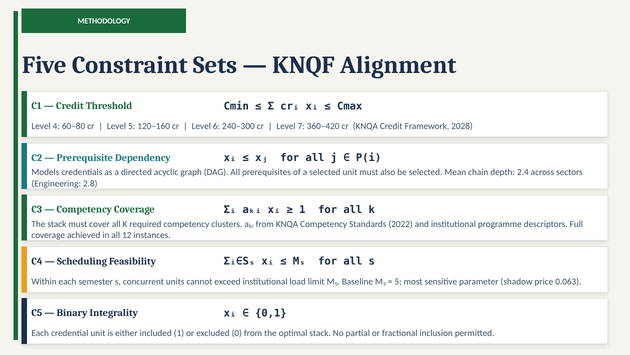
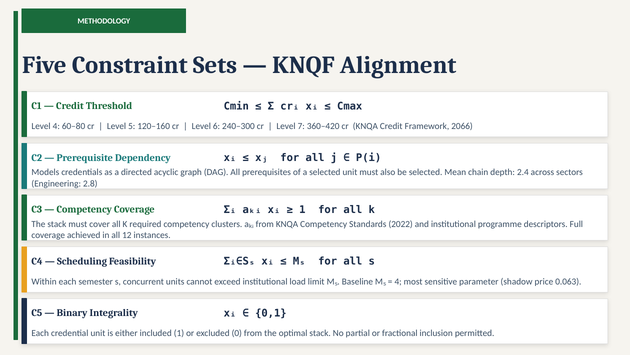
2028: 2028 -> 2066 (462, 126)
5: 5 -> 4 (398, 281)
